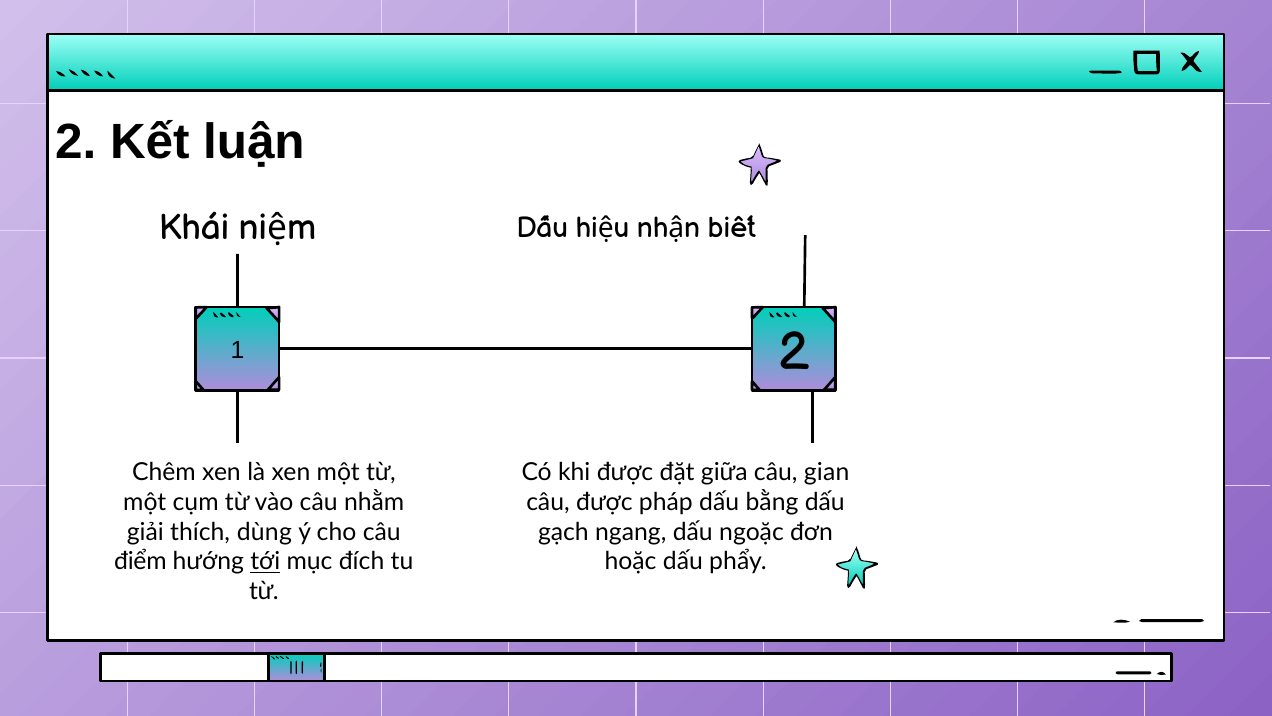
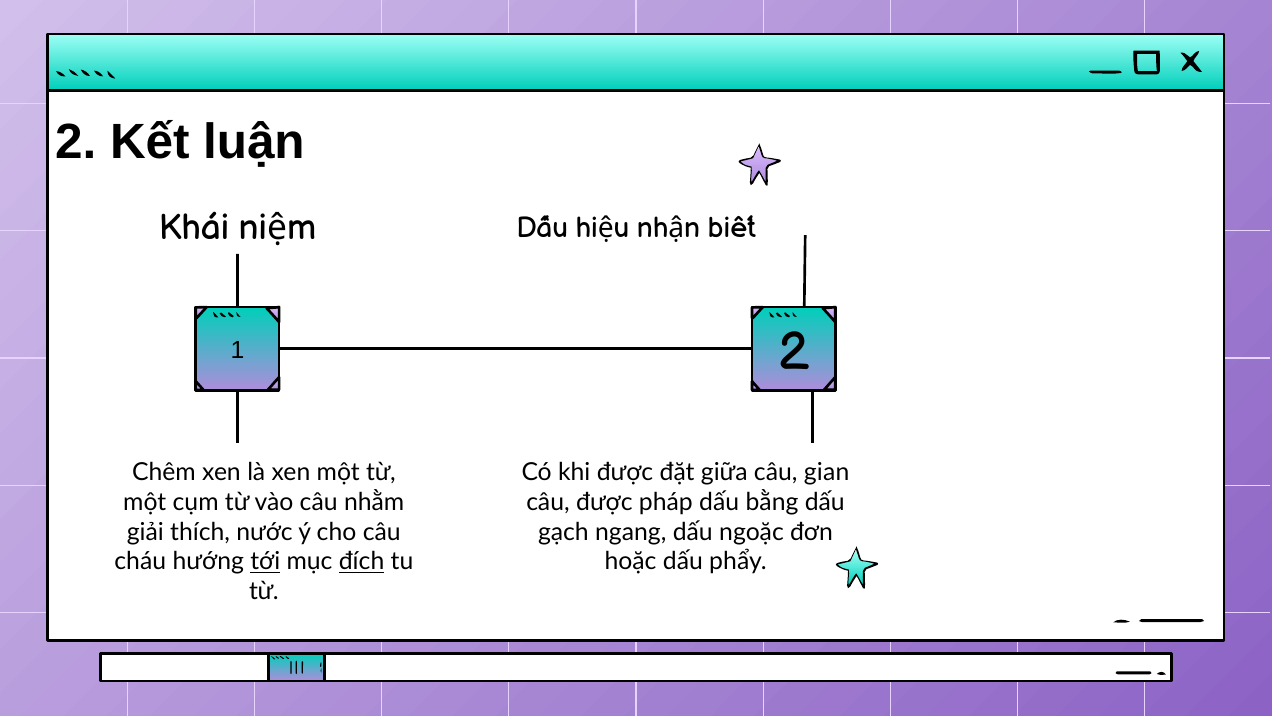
dùng: dùng -> nước (265, 532)
điểm: điểm -> cháu (140, 561)
đích underline: none -> present (362, 561)
